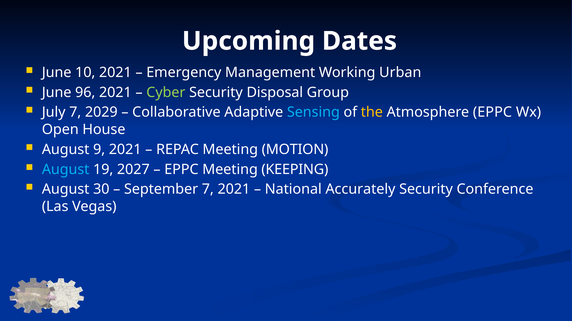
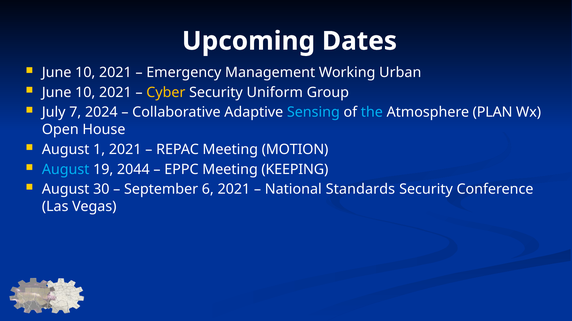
96: 96 -> 10 (85, 93)
Cyber colour: light green -> yellow (166, 93)
Disposal: Disposal -> Uniform (275, 93)
2029: 2029 -> 2024 (101, 113)
the colour: yellow -> light blue (372, 113)
Atmosphere EPPC: EPPC -> PLAN (493, 113)
9: 9 -> 1 (99, 150)
2027: 2027 -> 2044 (133, 170)
September 7: 7 -> 6 (208, 190)
Accurately: Accurately -> Standards (360, 190)
